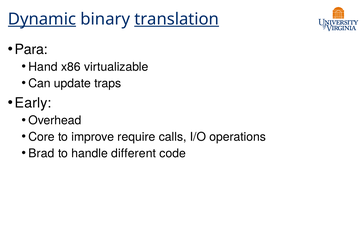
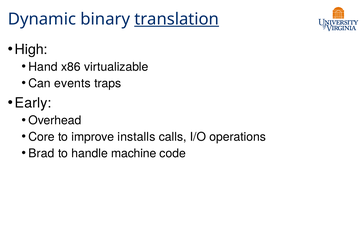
Dynamic underline: present -> none (42, 19)
Para: Para -> High (31, 49)
update: update -> events (72, 83)
require: require -> installs (136, 137)
different: different -> machine (134, 154)
